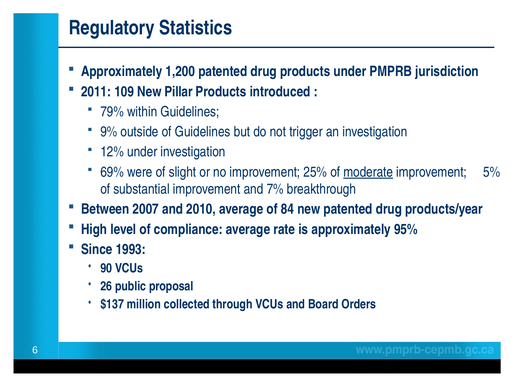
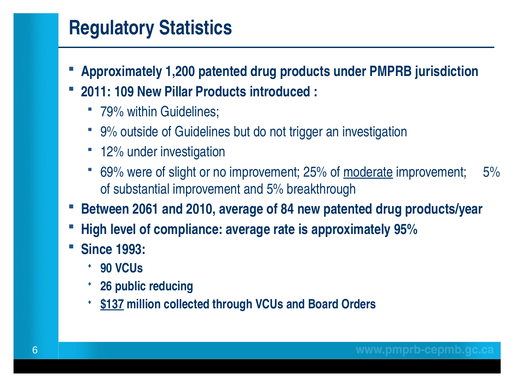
and 7%: 7% -> 5% (275, 189)
2007: 2007 -> 2061 (146, 209)
proposal: proposal -> reducing (171, 286)
$137 underline: none -> present (112, 304)
